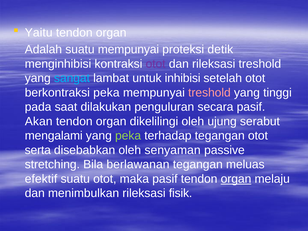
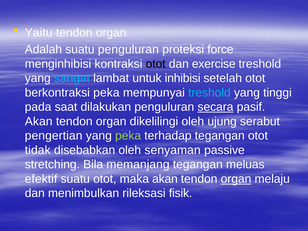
suatu mempunyai: mempunyai -> penguluran (128, 49)
detik: detik -> force (220, 49)
otot colour: purple -> black (156, 64)
dan rileksasi: rileksasi -> exercise (214, 64)
treshold colour: pink -> light blue (209, 93)
secara underline: none -> present (215, 107)
mengalami: mengalami -> pengertian (54, 136)
serta: serta -> tidak (38, 150)
berlawanan: berlawanan -> memanjang (138, 165)
maka pasif: pasif -> akan (165, 179)
